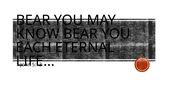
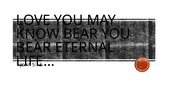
BEAR: BEAR -> LOVE (33, 20)
EACH: EACH -> BEAR (34, 47)
